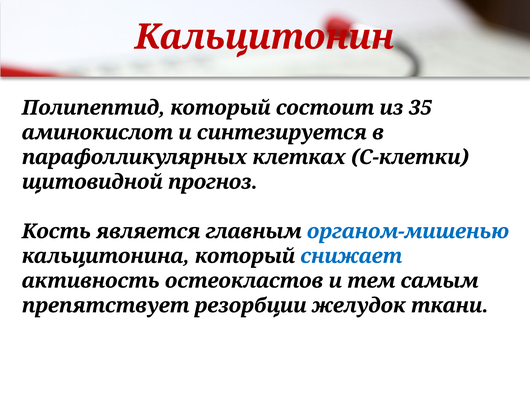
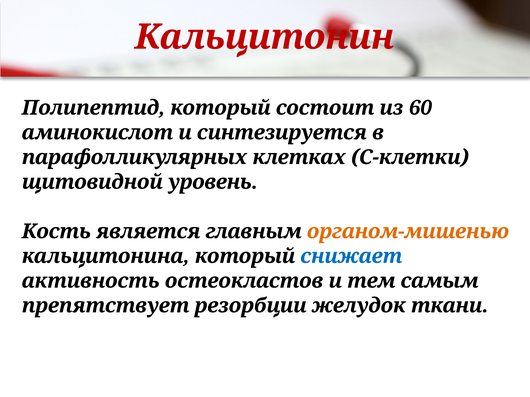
35: 35 -> 60 (420, 108)
прогноз: прогноз -> уровень (213, 182)
органом-мишенью colour: blue -> orange (408, 232)
